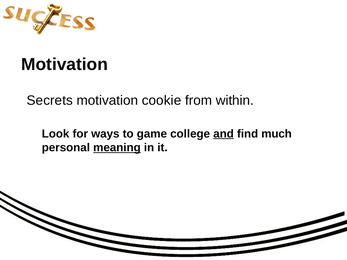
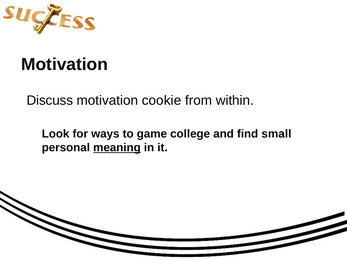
Secrets: Secrets -> Discuss (50, 100)
and underline: present -> none (224, 134)
much: much -> small (276, 134)
